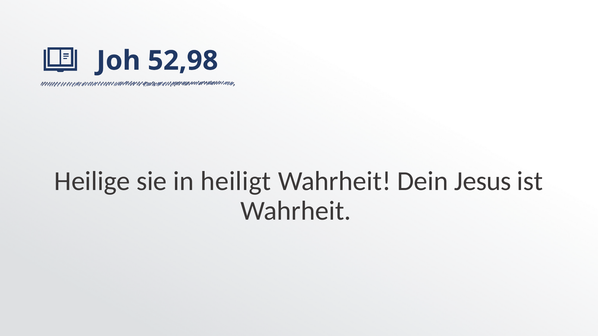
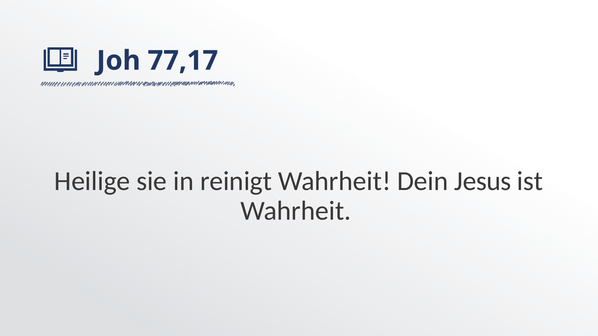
52,98: 52,98 -> 77,17 (183, 61)
heiligt: heiligt -> reinigt (236, 181)
